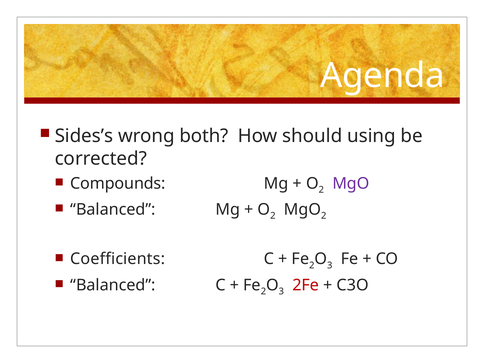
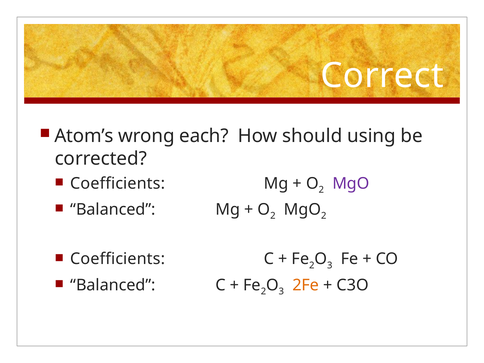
Agenda: Agenda -> Correct (382, 76)
Sides’s: Sides’s -> Atom’s (84, 136)
both: both -> each (204, 136)
Compounds: Compounds -> Coefficients (118, 183)
2Fe colour: red -> orange (306, 285)
